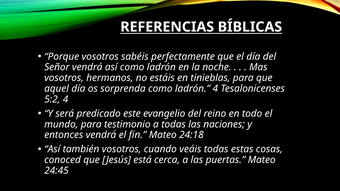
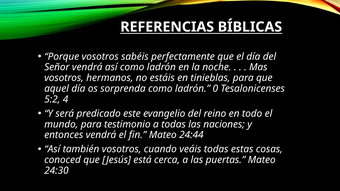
ladrón 4: 4 -> 0 (215, 89)
24:18: 24:18 -> 24:44 (191, 135)
24:45: 24:45 -> 24:30 (56, 171)
